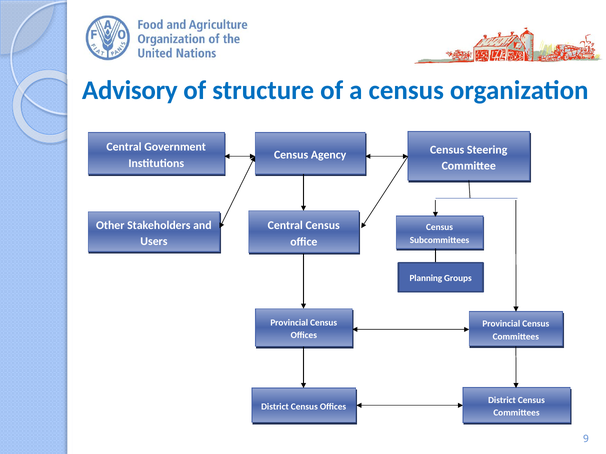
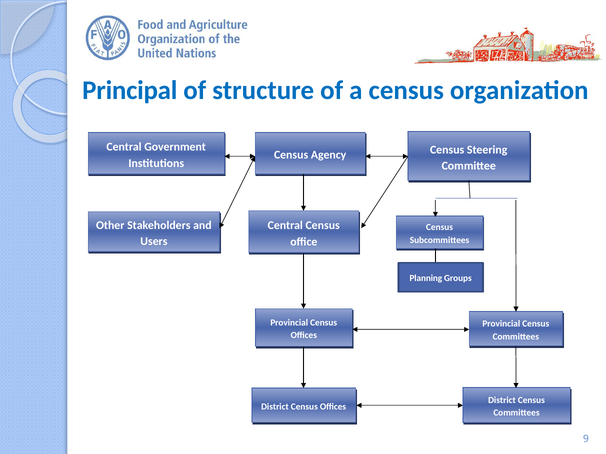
Advisory: Advisory -> Principal (130, 90)
